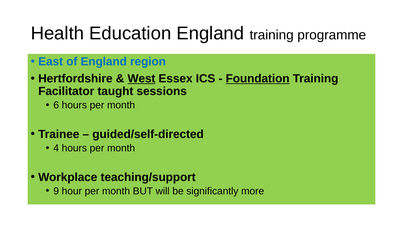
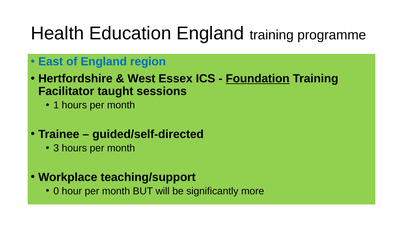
West underline: present -> none (141, 79)
6: 6 -> 1 (56, 105)
4: 4 -> 3 (56, 148)
9: 9 -> 0 (56, 191)
